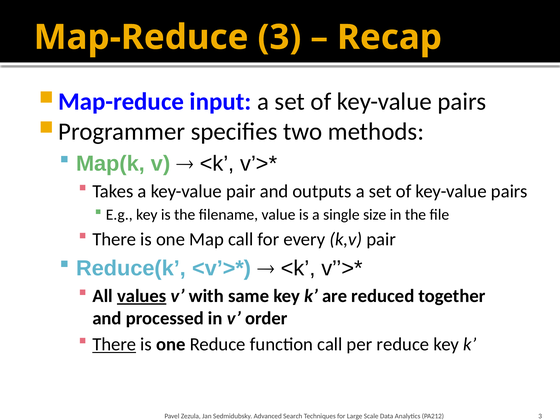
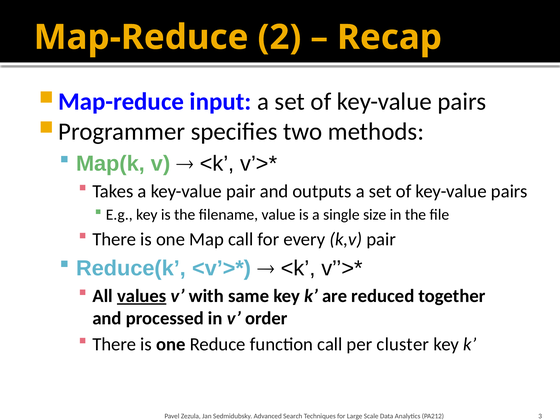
Map-Reduce 3: 3 -> 2 (279, 37)
There underline: present -> none (114, 344)
per reduce: reduce -> cluster (403, 344)
